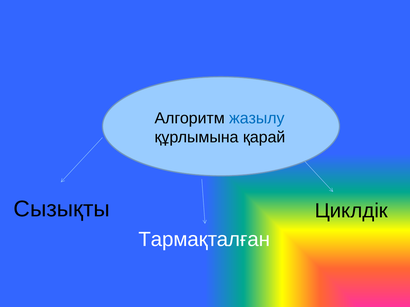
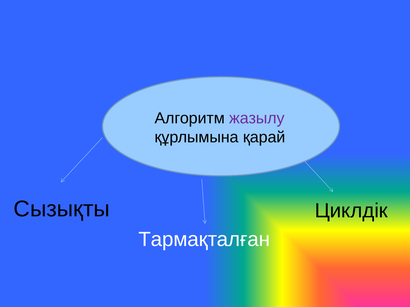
жазылу colour: blue -> purple (257, 118)
